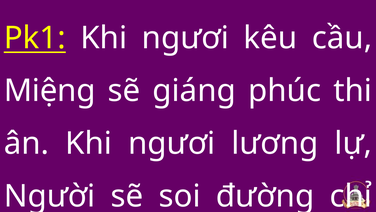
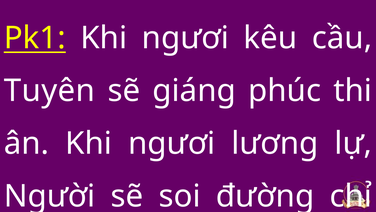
Miệng: Miệng -> Tuyên (49, 91)
